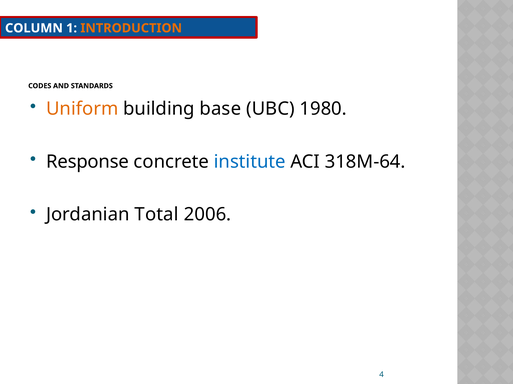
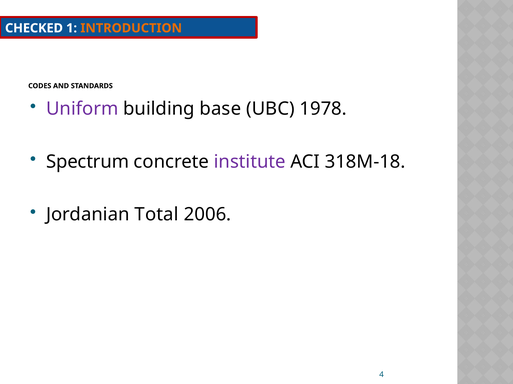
COLUMN: COLUMN -> CHECKED (34, 28)
Uniform colour: orange -> purple (82, 109)
1980: 1980 -> 1978 (323, 109)
Response: Response -> Spectrum (88, 162)
institute colour: blue -> purple (250, 162)
318M-64: 318M-64 -> 318M-18 (365, 162)
